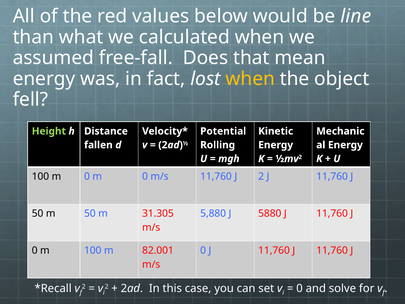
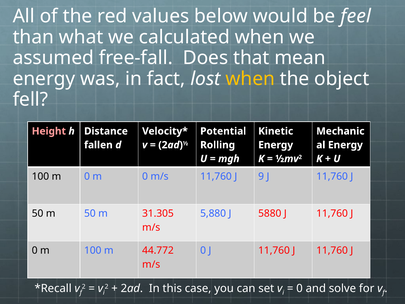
line: line -> feel (356, 16)
Height colour: light green -> pink (49, 131)
J 2: 2 -> 9 (261, 176)
82.001: 82.001 -> 44.772 (158, 250)
